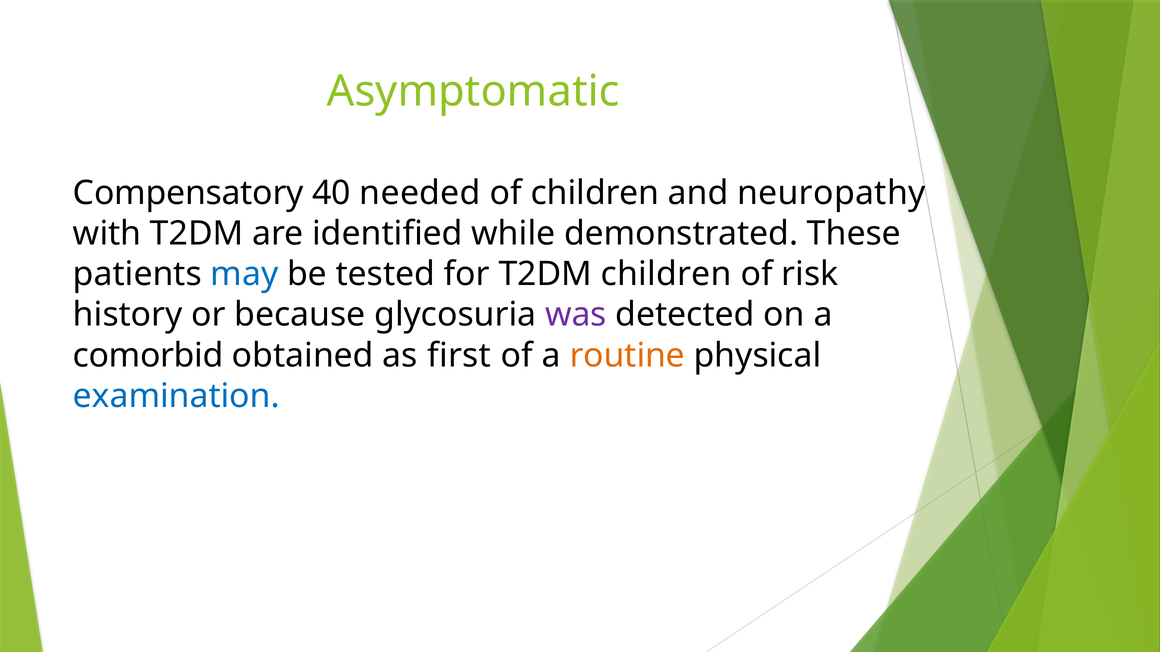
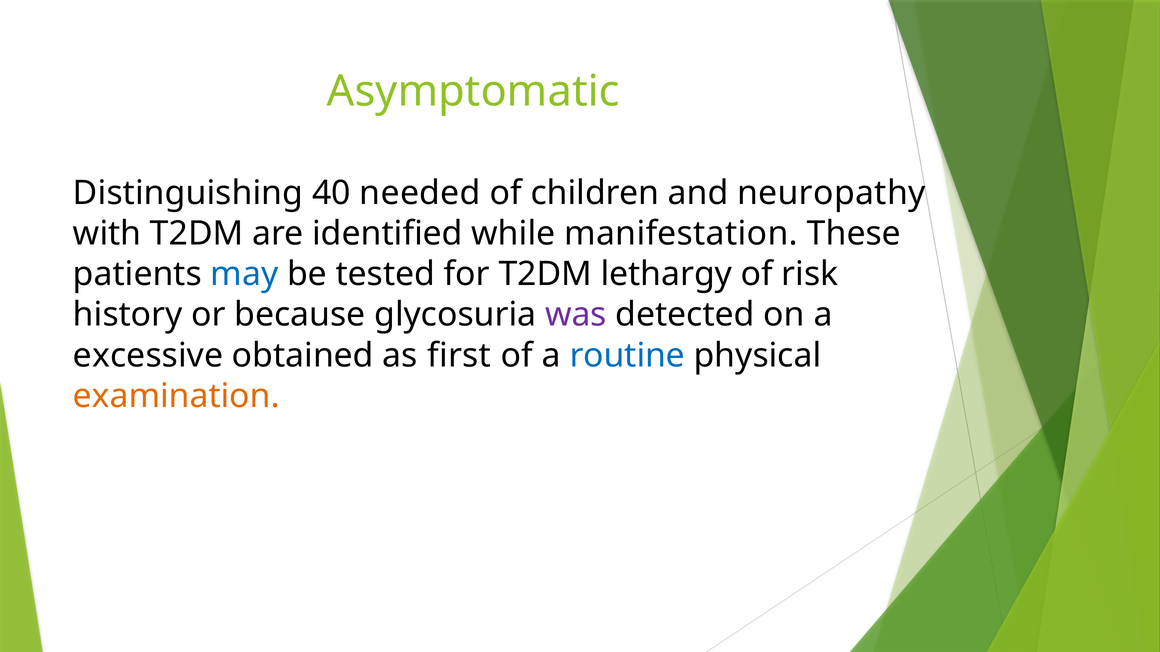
Compensatory: Compensatory -> Distinguishing (188, 193)
demonstrated: demonstrated -> manifestation (681, 234)
T2DM children: children -> lethargy (666, 274)
comorbid: comorbid -> excessive (148, 356)
routine colour: orange -> blue (627, 356)
examination colour: blue -> orange (176, 396)
